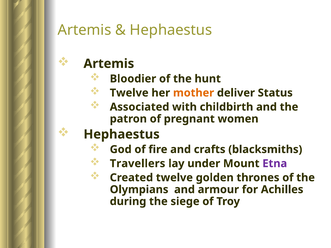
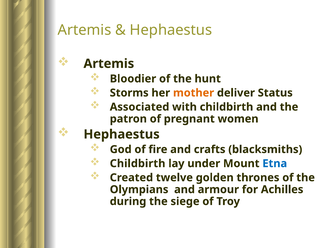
Twelve: Twelve -> Storms (129, 93)
Travellers: Travellers -> Childbirth (138, 164)
Etna colour: purple -> blue (275, 164)
